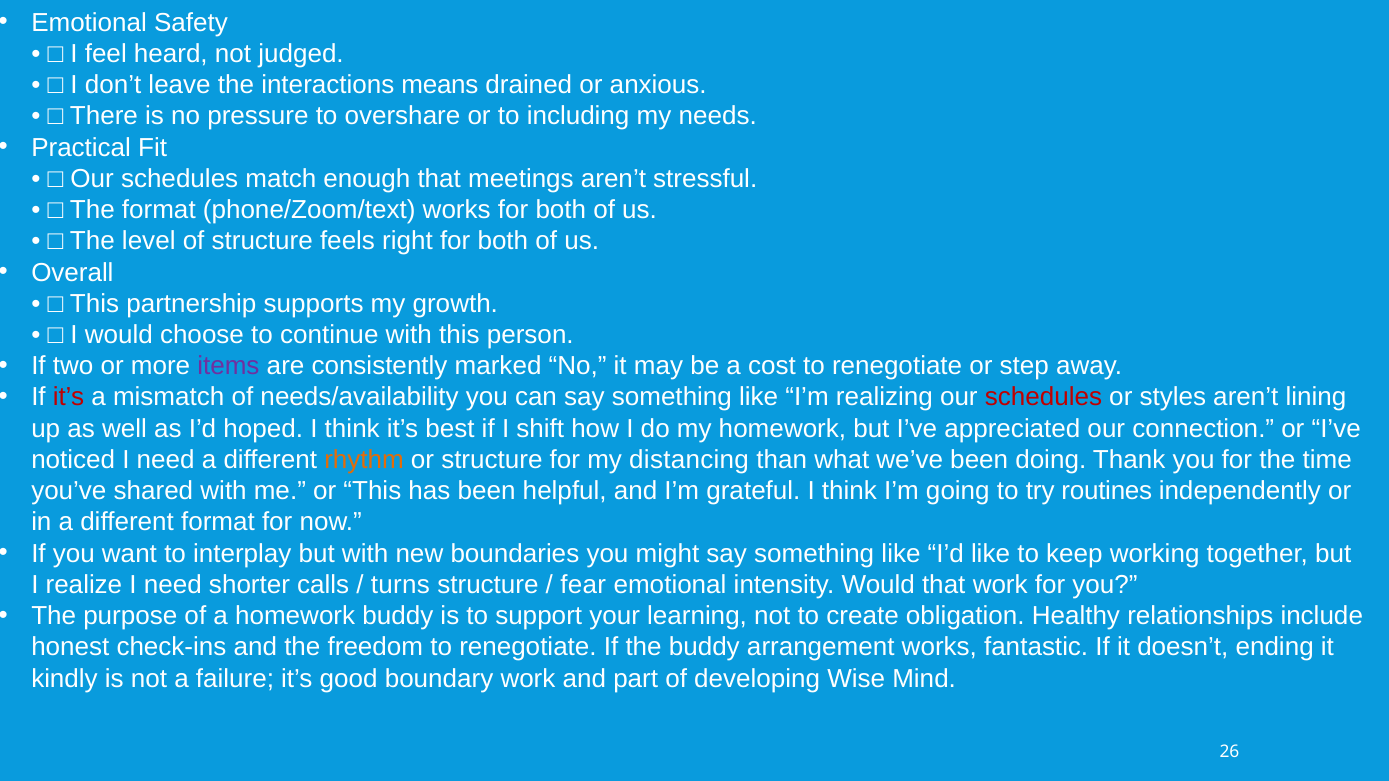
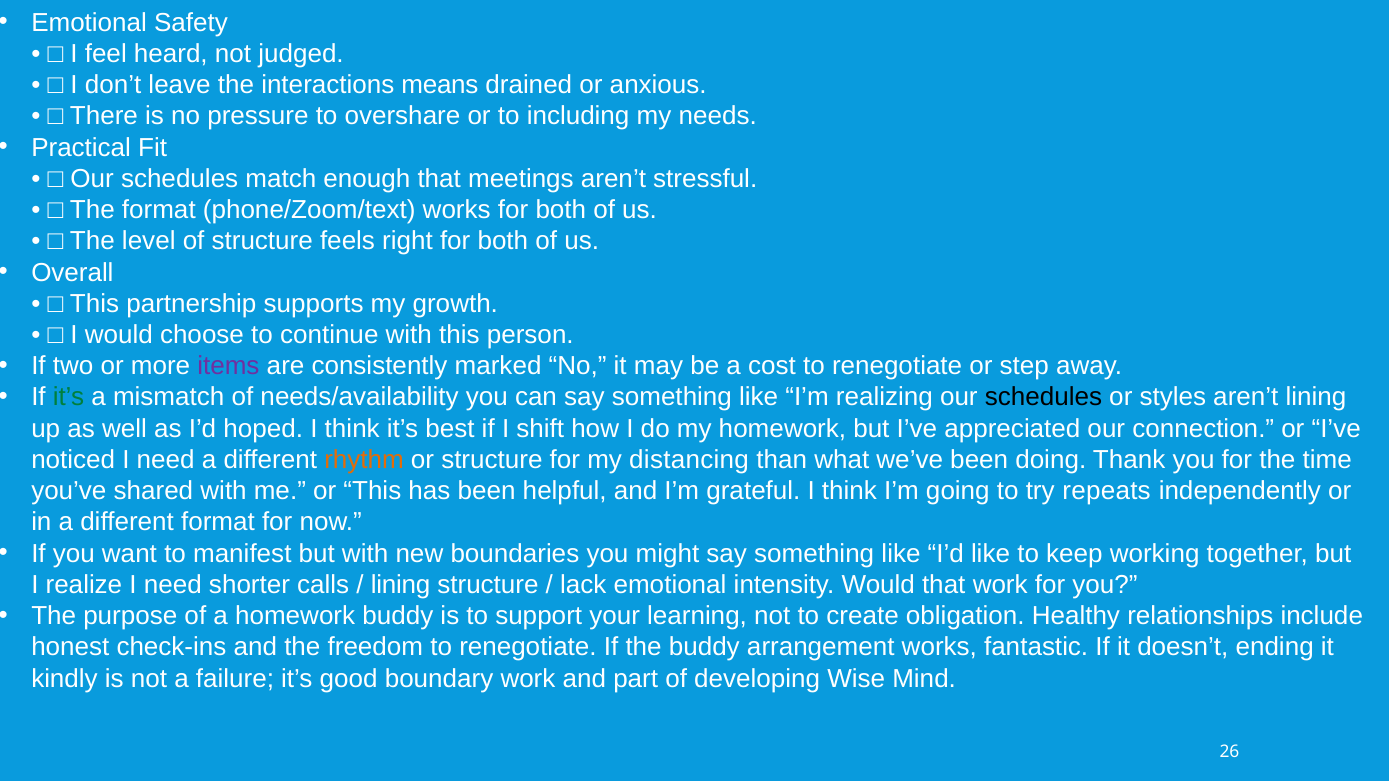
it’s colour: red -> green (69, 398)
schedules colour: red -> black (1043, 398)
routines: routines -> repeats (1107, 491)
interplay: interplay -> manifest (242, 554)
turns: turns -> lining (401, 585)
fear: fear -> lack (583, 585)
